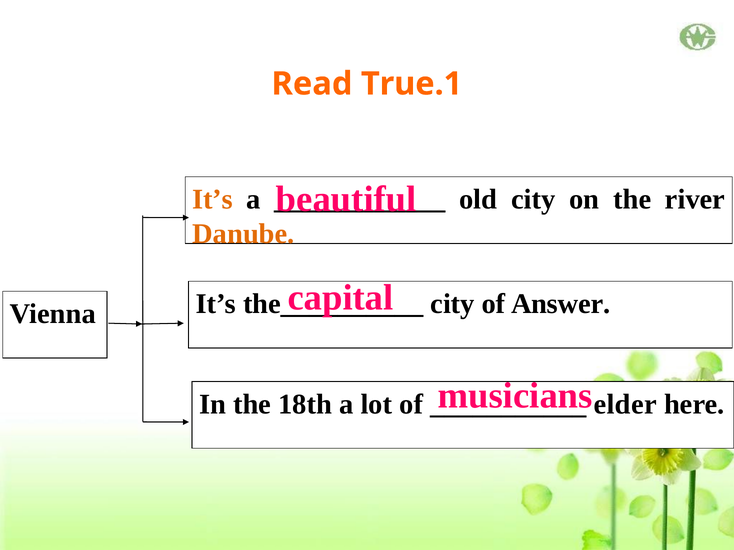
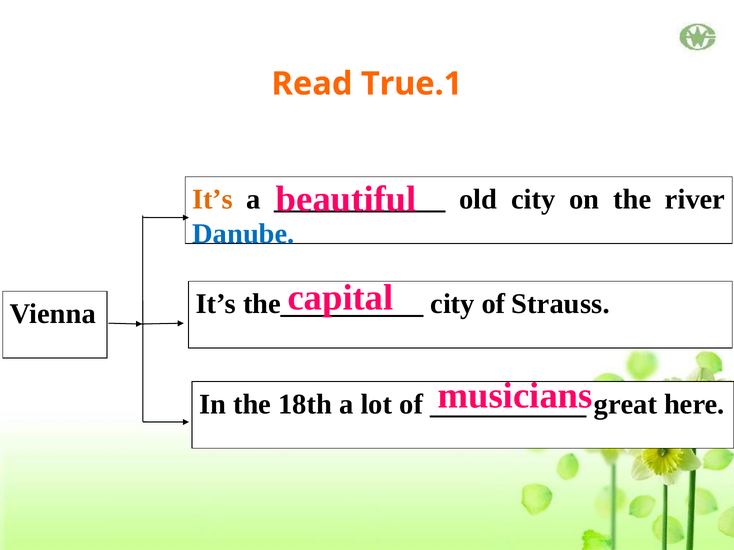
Danube colour: orange -> blue (243, 234)
Answer: Answer -> Strauss (560, 304)
elder: elder -> great (625, 405)
